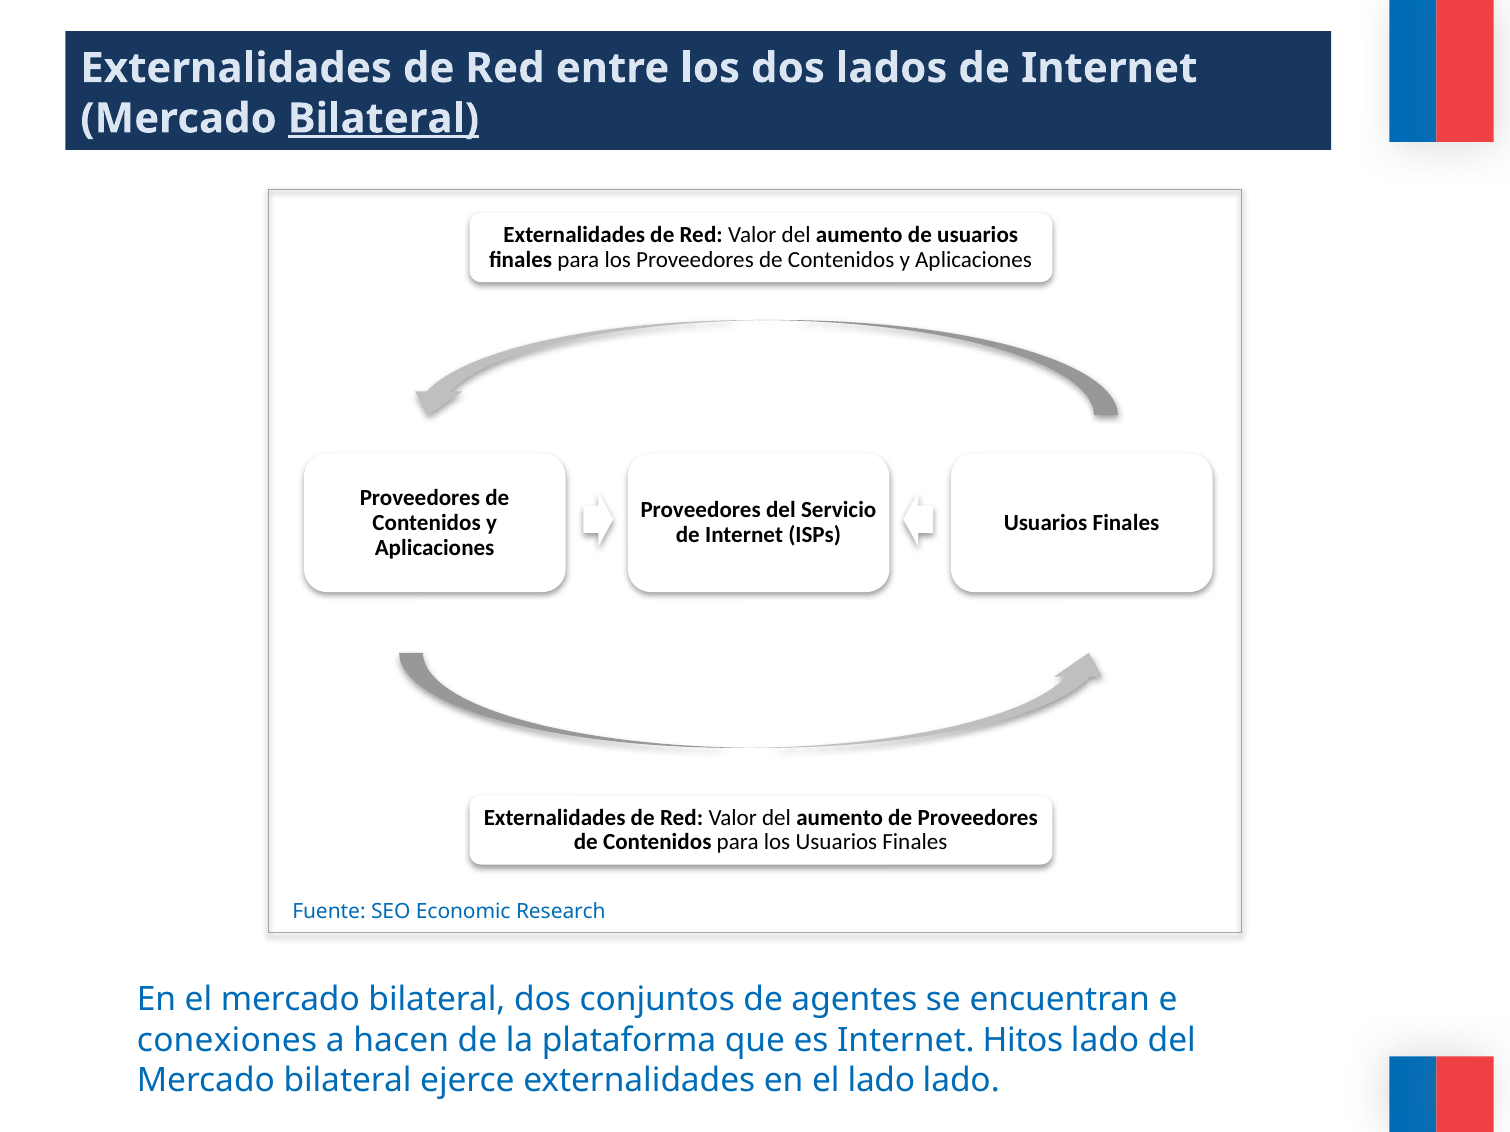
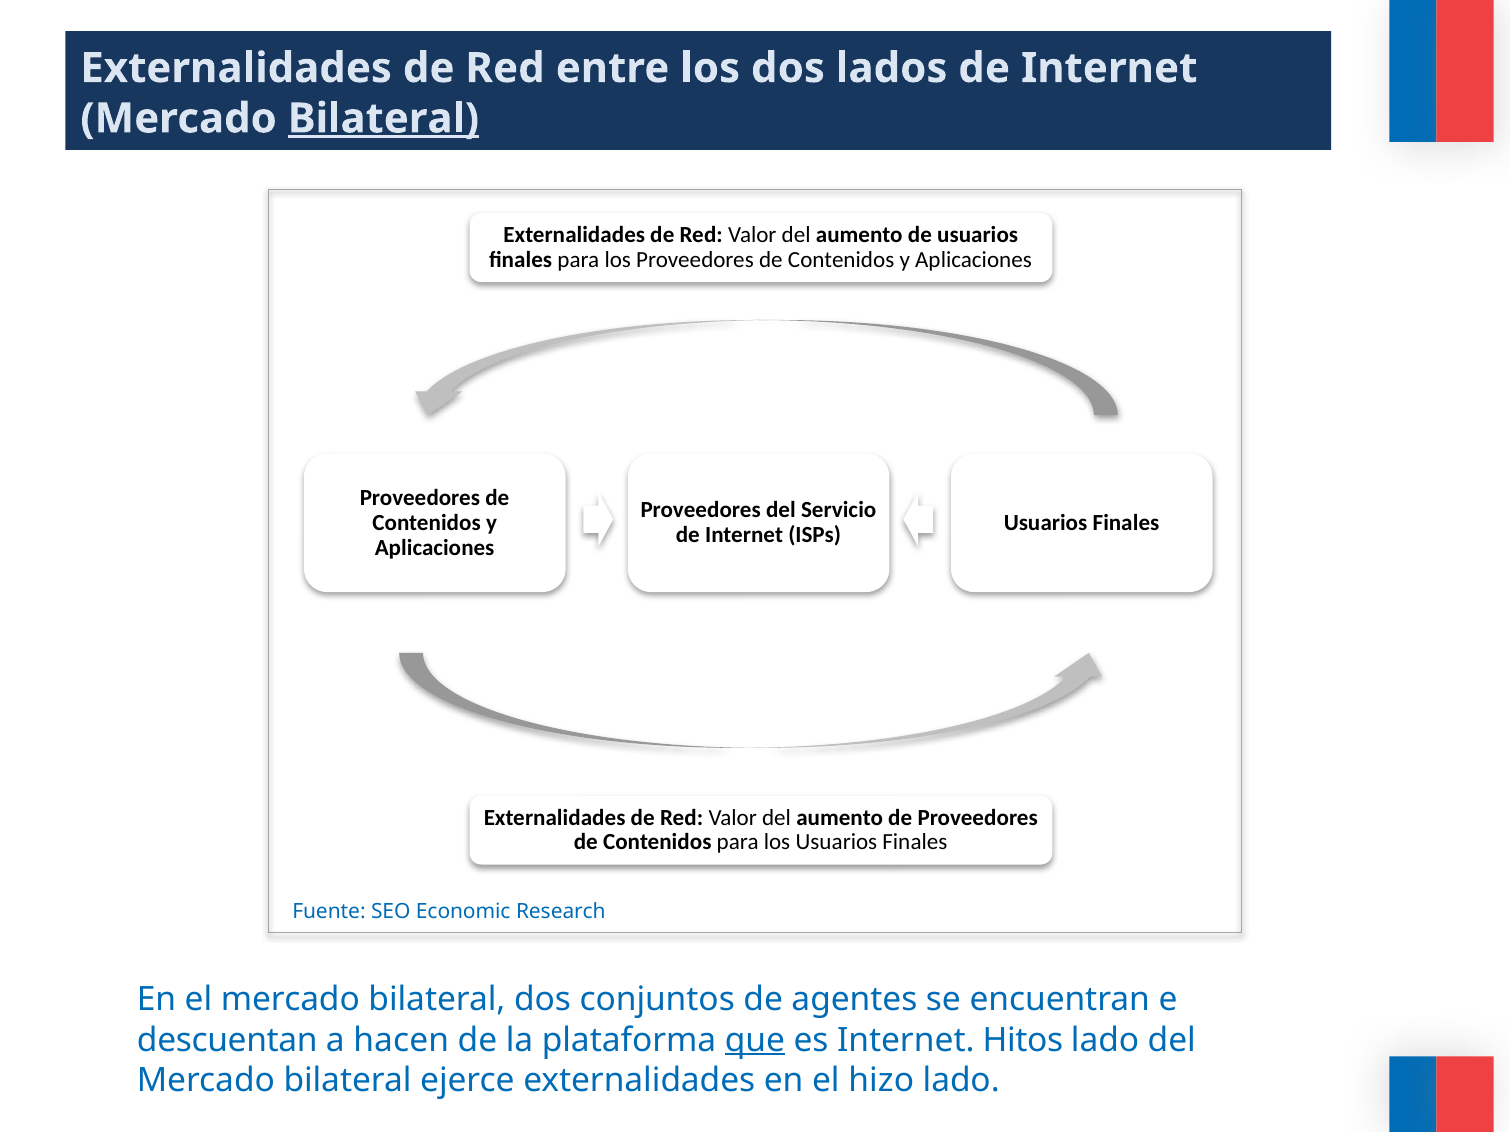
conexiones: conexiones -> descuentan (227, 1041)
que underline: none -> present (755, 1041)
el lado: lado -> hizo (881, 1081)
